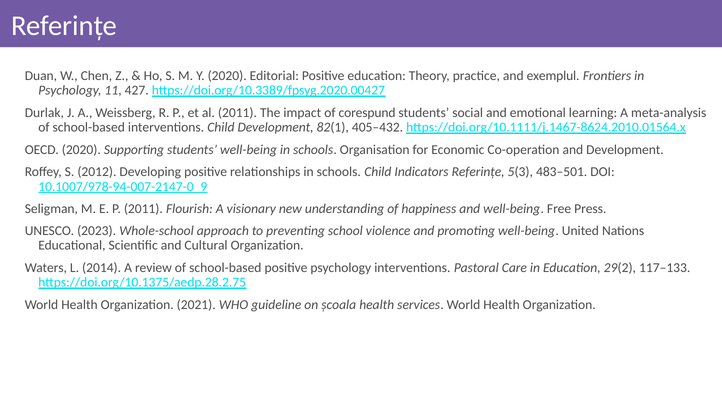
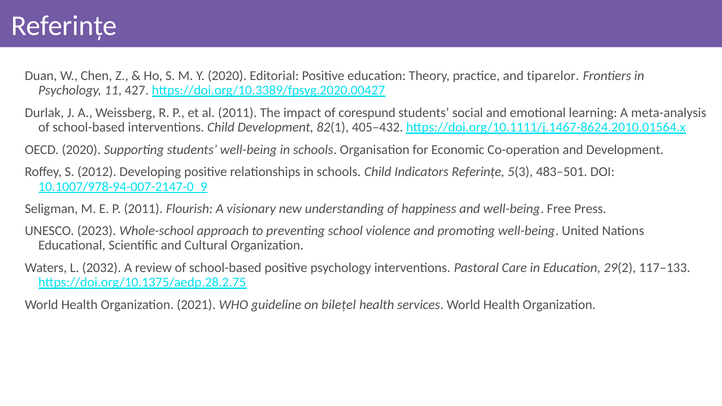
exemplul: exemplul -> tiparelor (553, 76)
2014: 2014 -> 2032 (102, 268)
școala: școala -> bilețel (339, 305)
